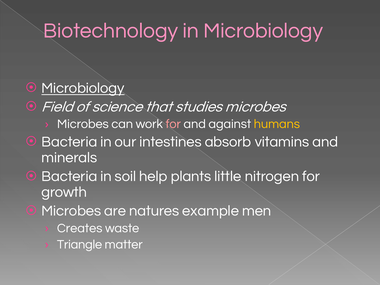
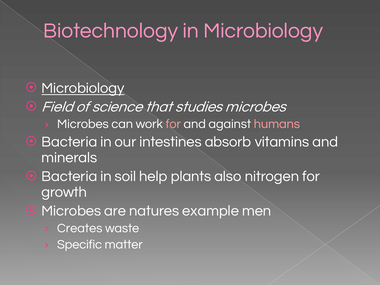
humans colour: yellow -> pink (277, 124)
little: little -> also (228, 176)
Triangle: Triangle -> Specific (79, 244)
